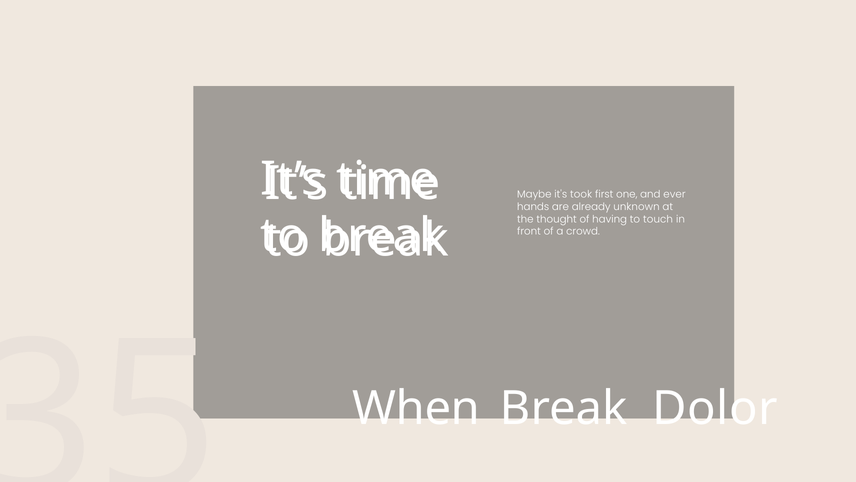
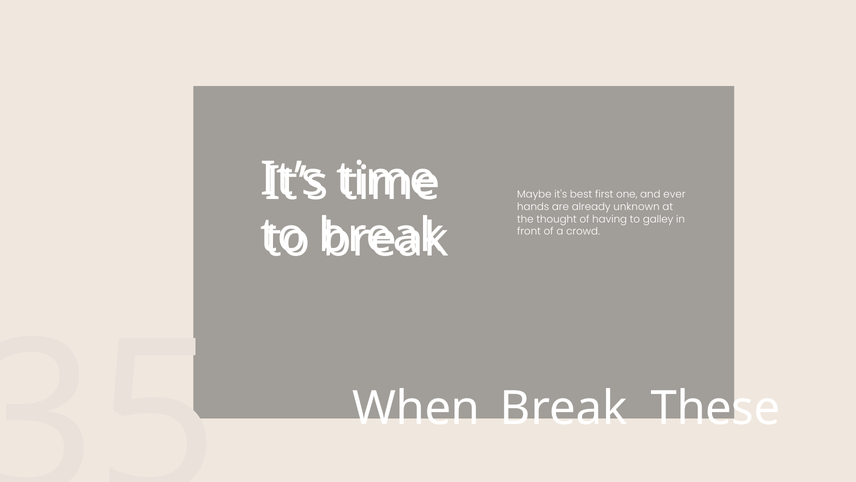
took: took -> best (581, 194)
touch: touch -> galley (658, 219)
Dolor: Dolor -> These (716, 408)
